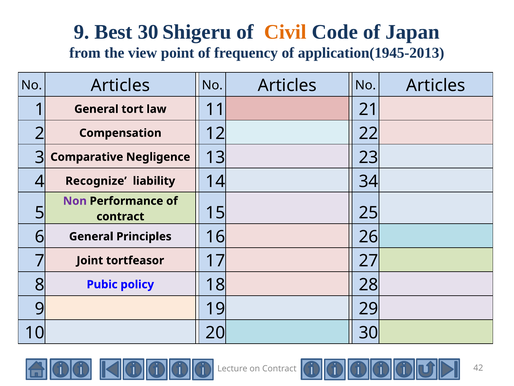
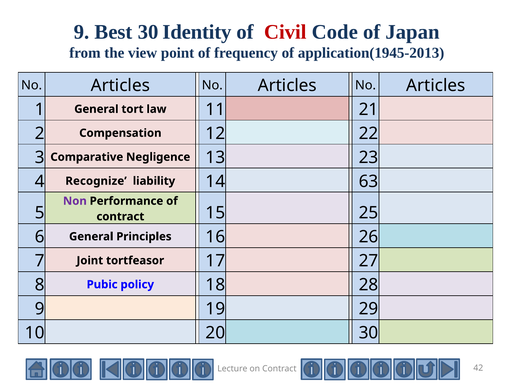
Shigeru: Shigeru -> Identity (197, 32)
Civil colour: orange -> red (285, 32)
34: 34 -> 63 (369, 181)
